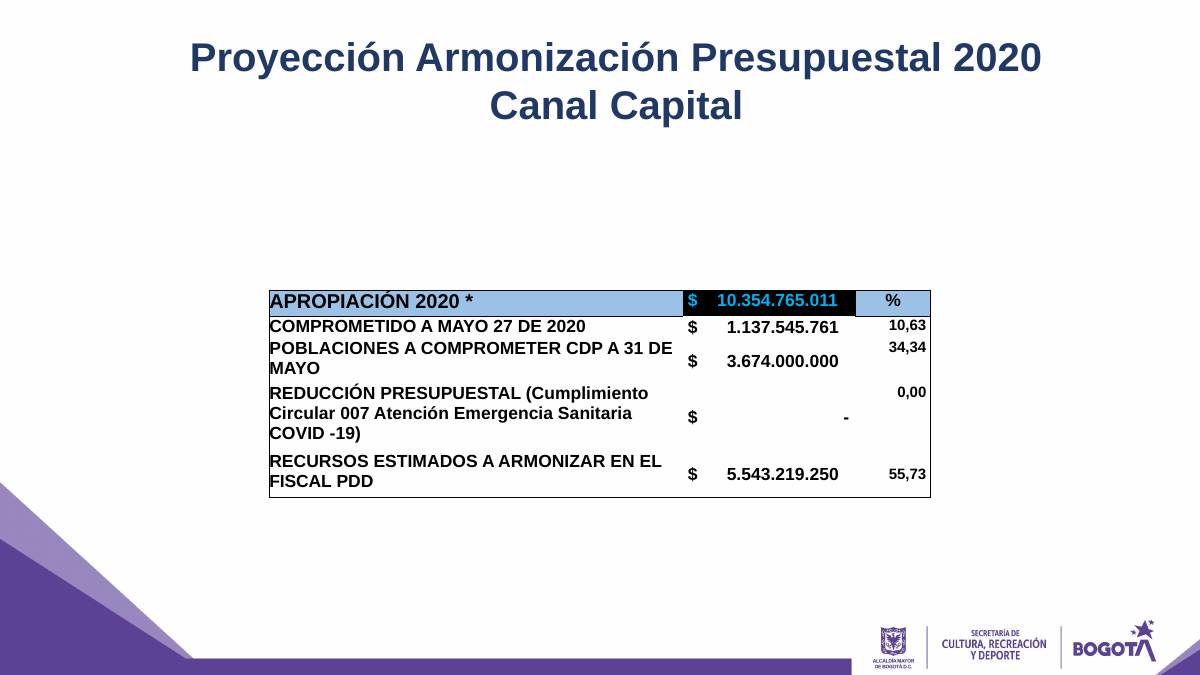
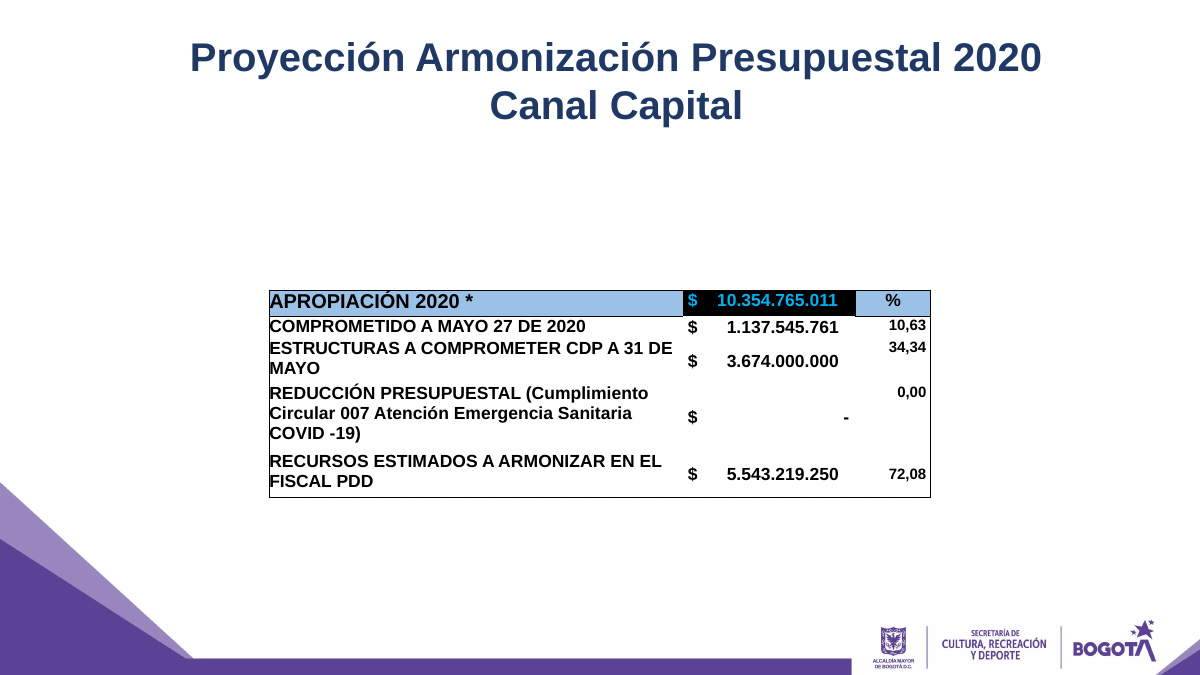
POBLACIONES: POBLACIONES -> ESTRUCTURAS (335, 349)
55,73: 55,73 -> 72,08 (908, 475)
